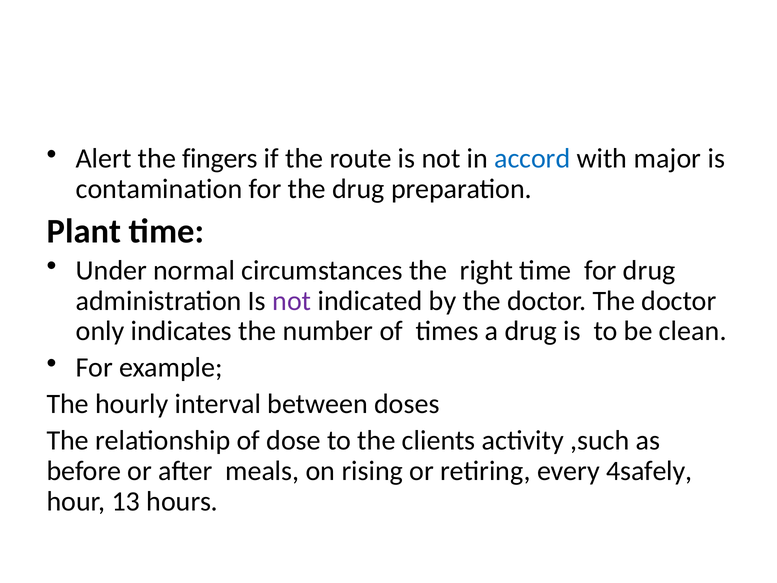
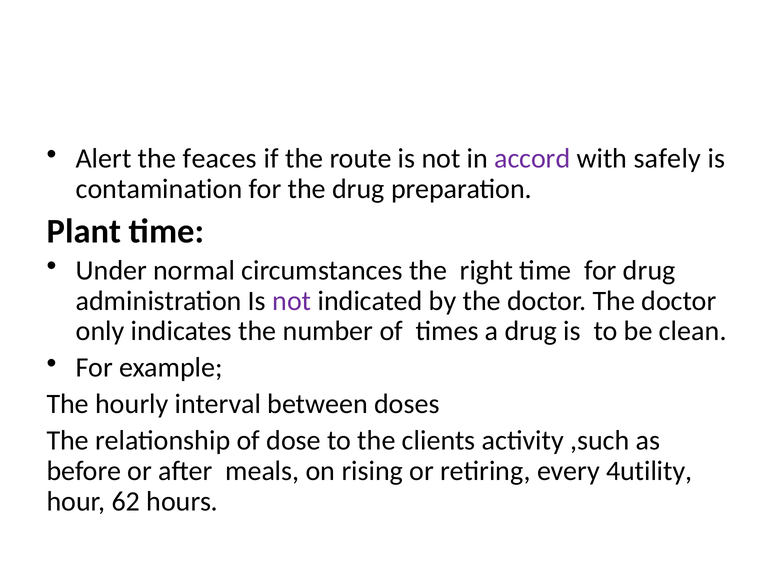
fingers: fingers -> feaces (220, 159)
accord colour: blue -> purple (532, 159)
major: major -> safely (667, 159)
4safely: 4safely -> 4utility (649, 471)
13: 13 -> 62 (126, 501)
